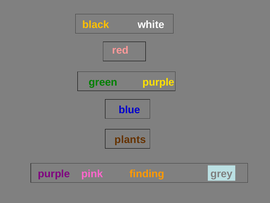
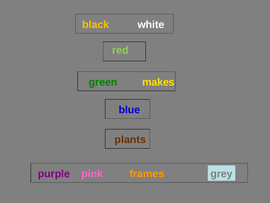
red colour: pink -> light green (120, 50)
green purple: purple -> makes (158, 82)
finding: finding -> frames (147, 173)
